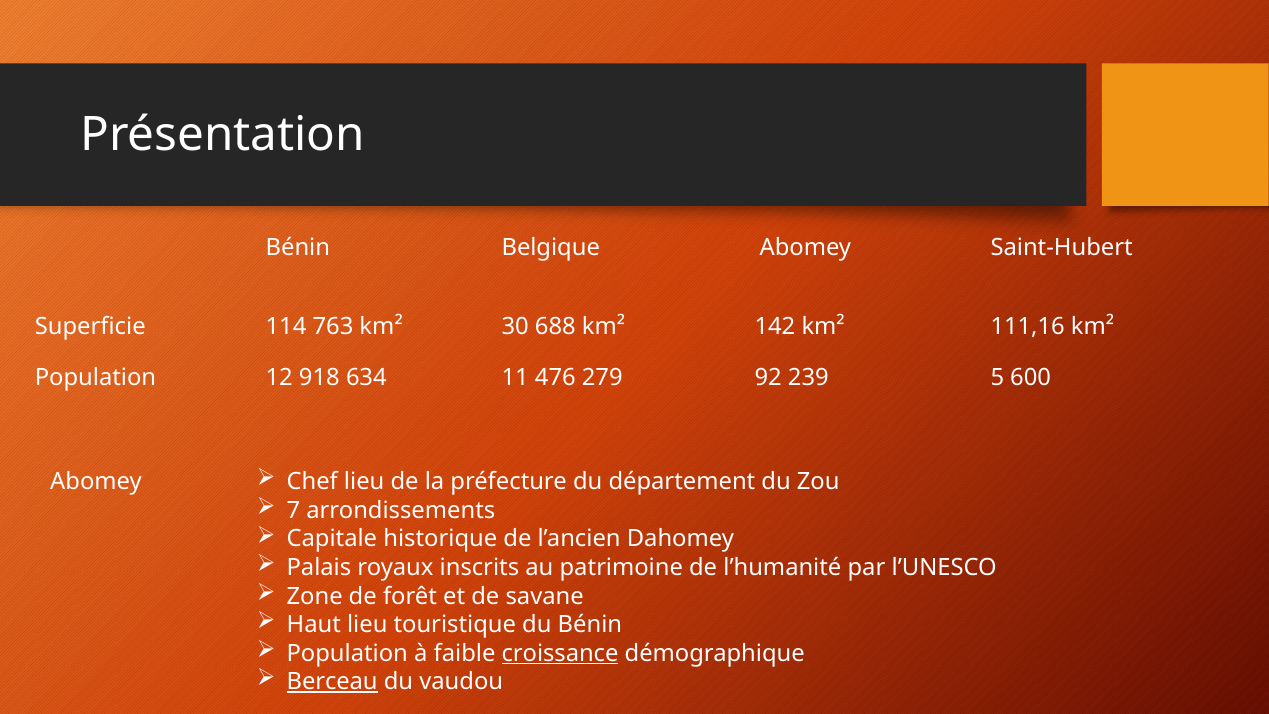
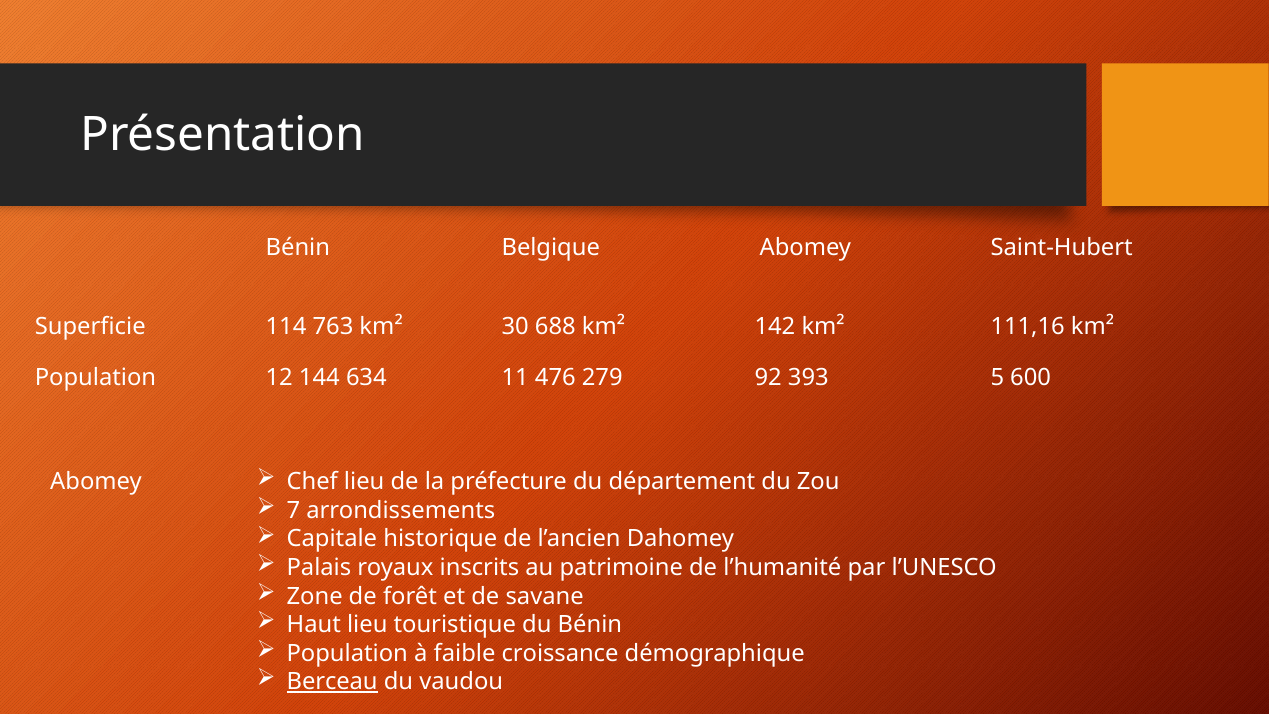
918: 918 -> 144 (319, 377)
239: 239 -> 393 (808, 377)
croissance underline: present -> none (560, 653)
